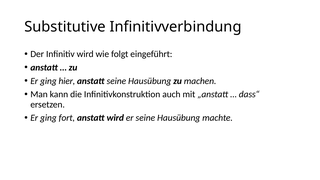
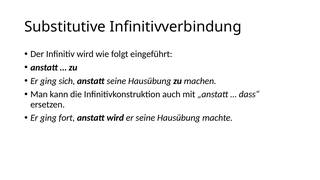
hier: hier -> sich (67, 81)
